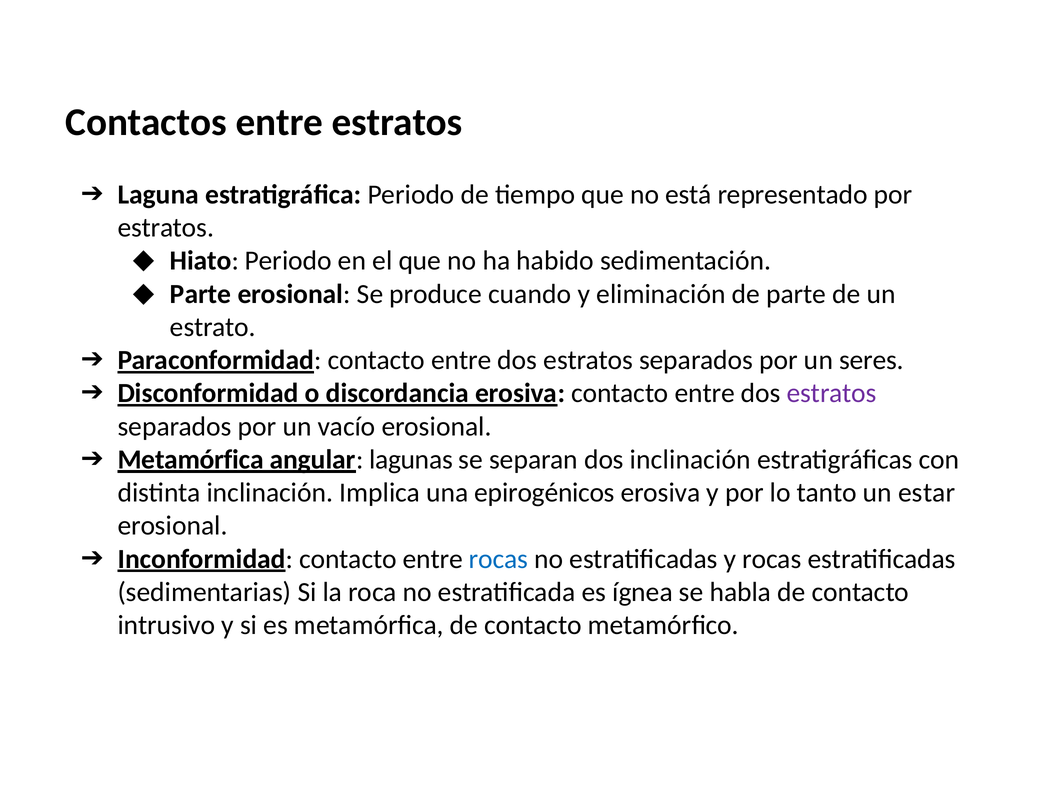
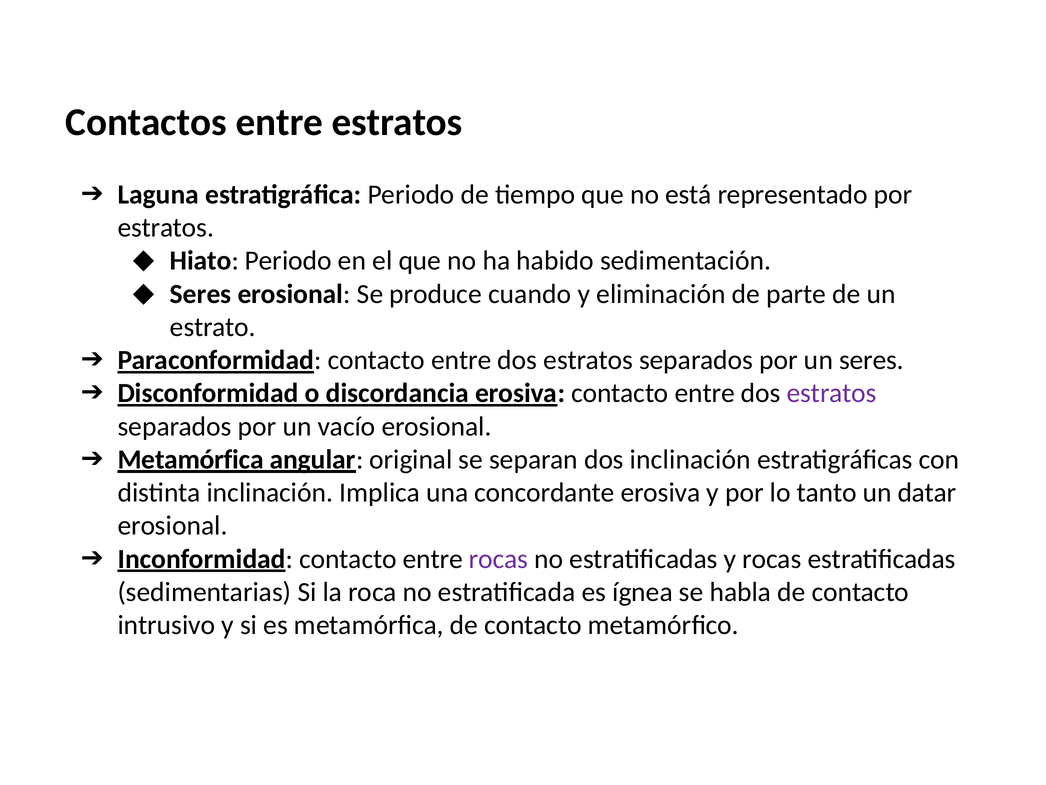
Parte: Parte -> Seres (201, 294)
lagunas: lagunas -> original (411, 459)
epirogénicos: epirogénicos -> concordante (545, 492)
estar: estar -> datar (927, 492)
rocas colour: blue -> purple (499, 559)
